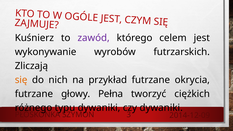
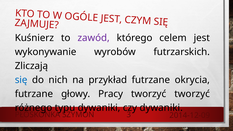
się colour: orange -> blue (21, 80)
Pełna: Pełna -> Pracy (111, 94)
tworzyć ciężkich: ciężkich -> tworzyć (192, 94)
